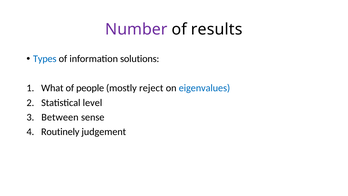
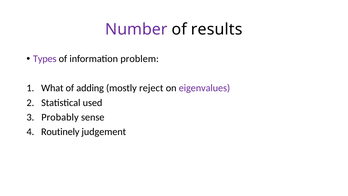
Types colour: blue -> purple (45, 59)
solutions: solutions -> problem (140, 59)
people: people -> adding (90, 88)
eigenvalues colour: blue -> purple (204, 88)
level: level -> used (93, 103)
Between: Between -> Probably (60, 117)
